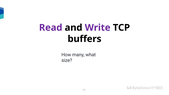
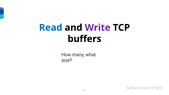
Read colour: purple -> blue (51, 28)
